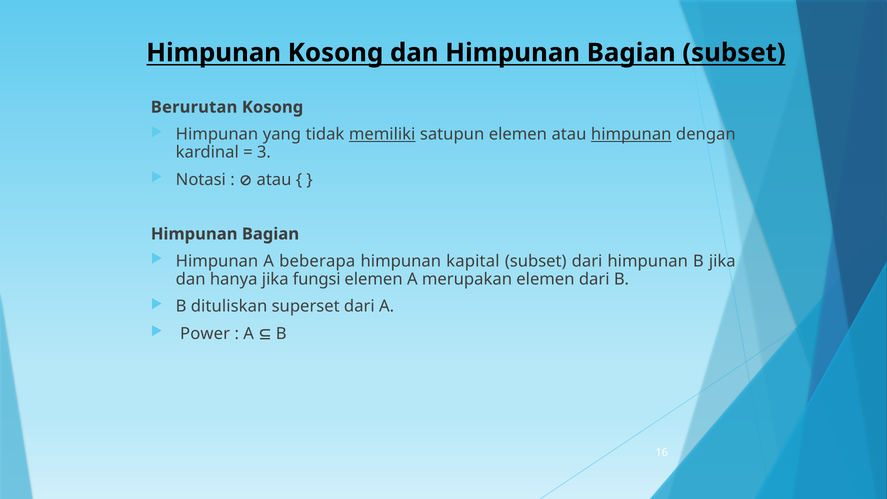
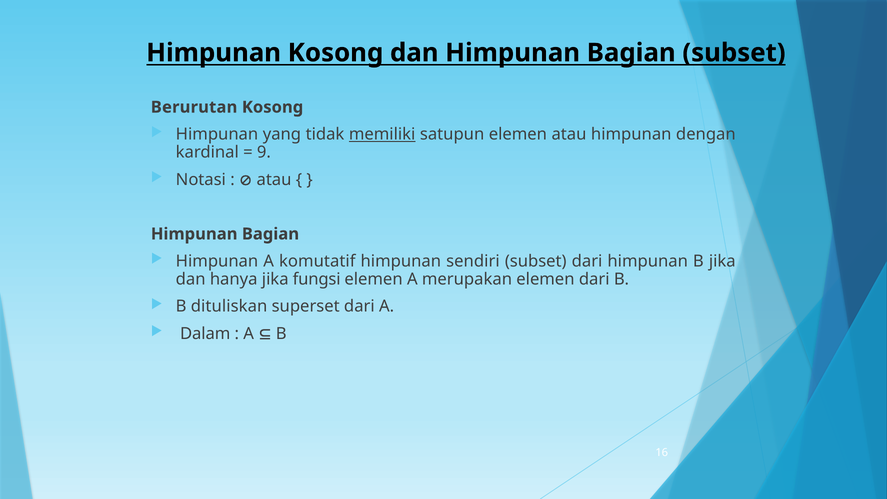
himpunan underline: present -> none (631, 134)
3: 3 -> 9 (264, 152)
beberapa: beberapa -> komutatif (317, 261)
kapital: kapital -> sendiri (473, 261)
Power: Power -> Dalam (205, 334)
